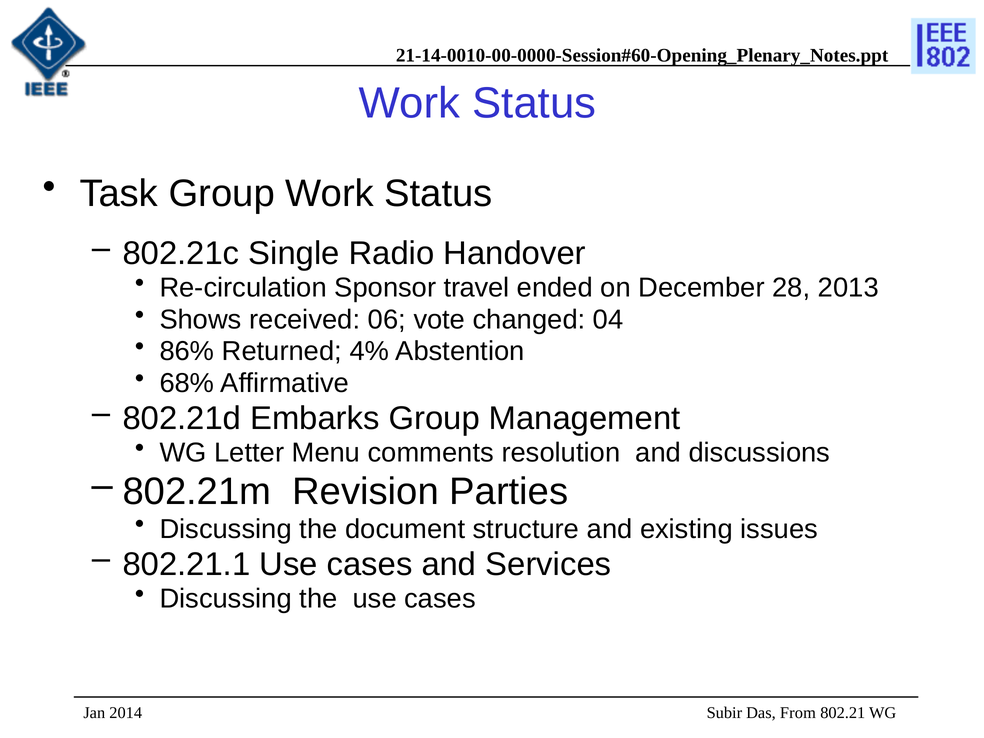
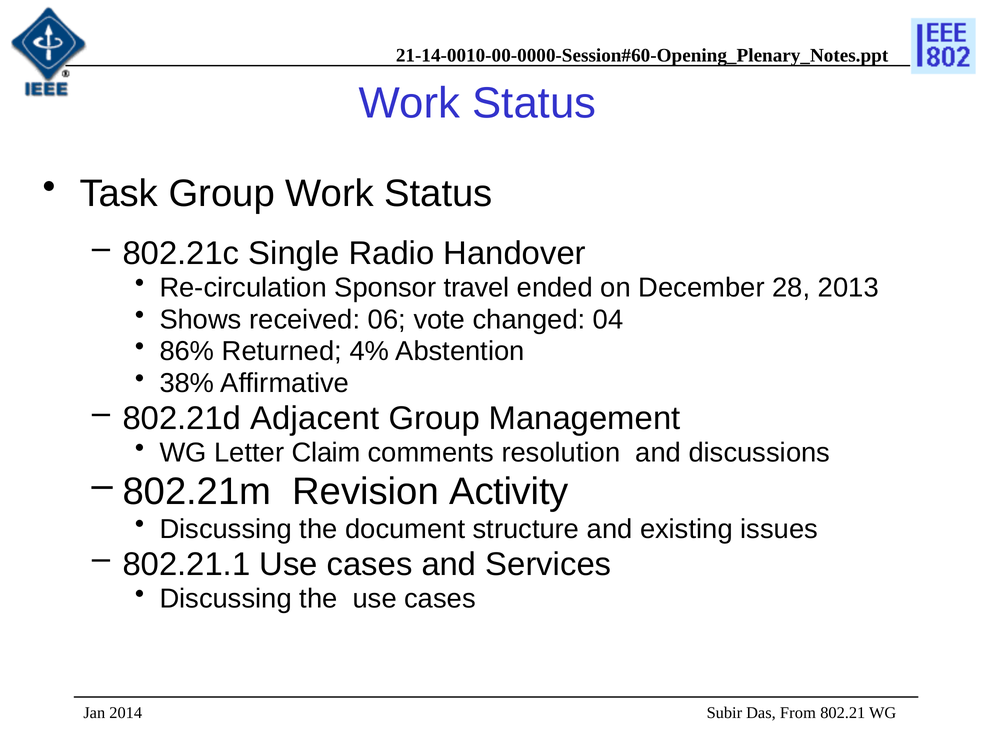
68%: 68% -> 38% (187, 383)
Embarks: Embarks -> Adjacent (315, 418)
Menu: Menu -> Claim (326, 453)
Parties: Parties -> Activity (509, 492)
